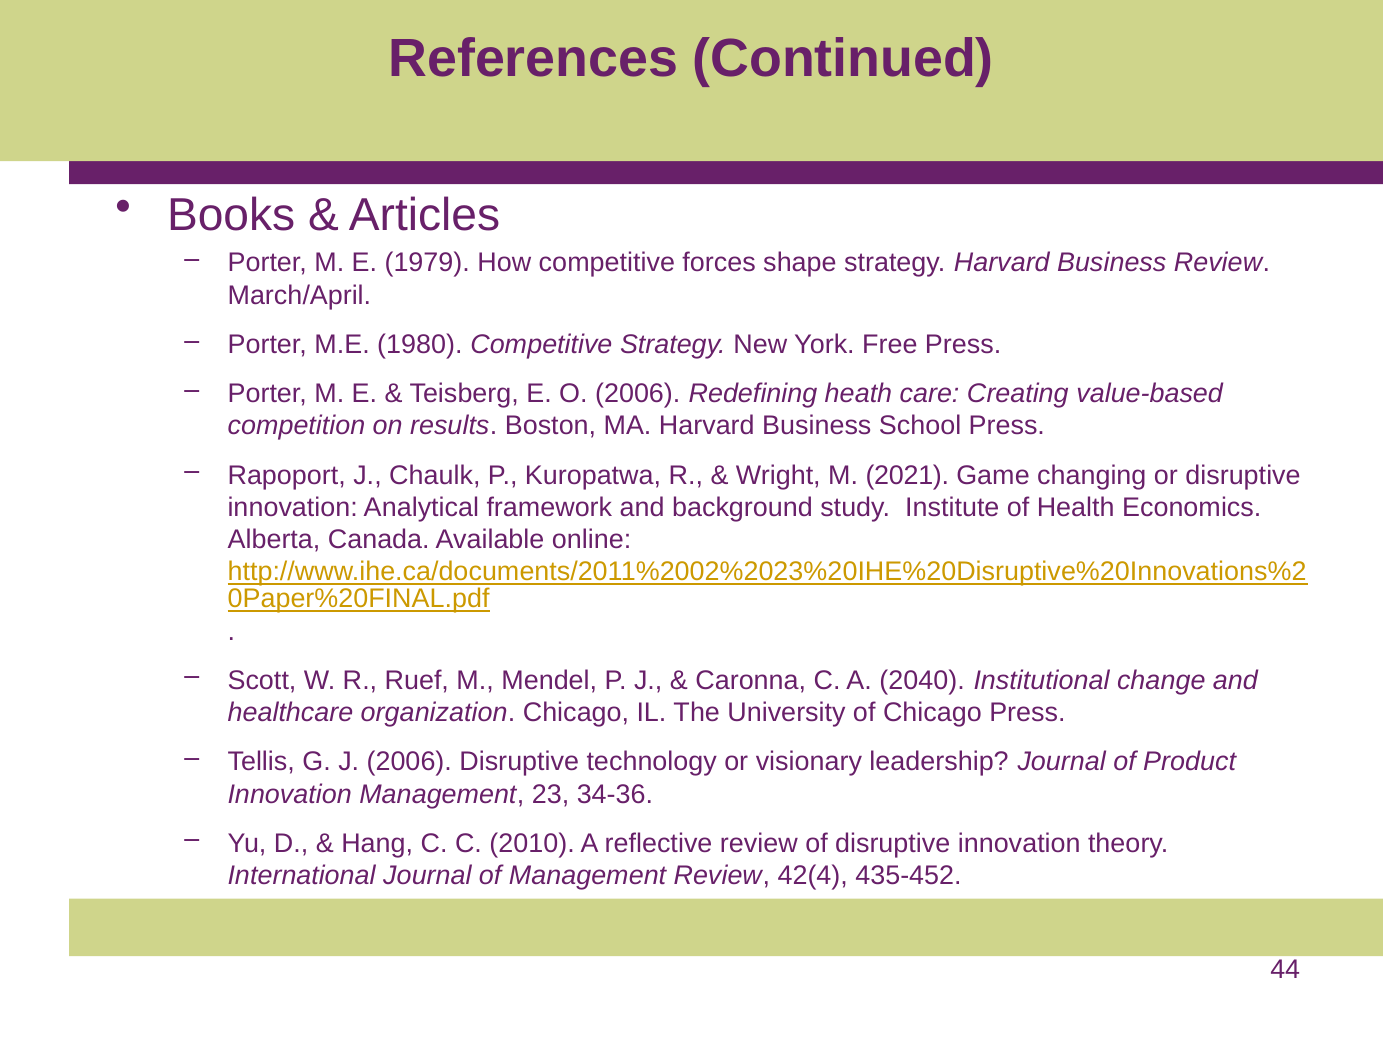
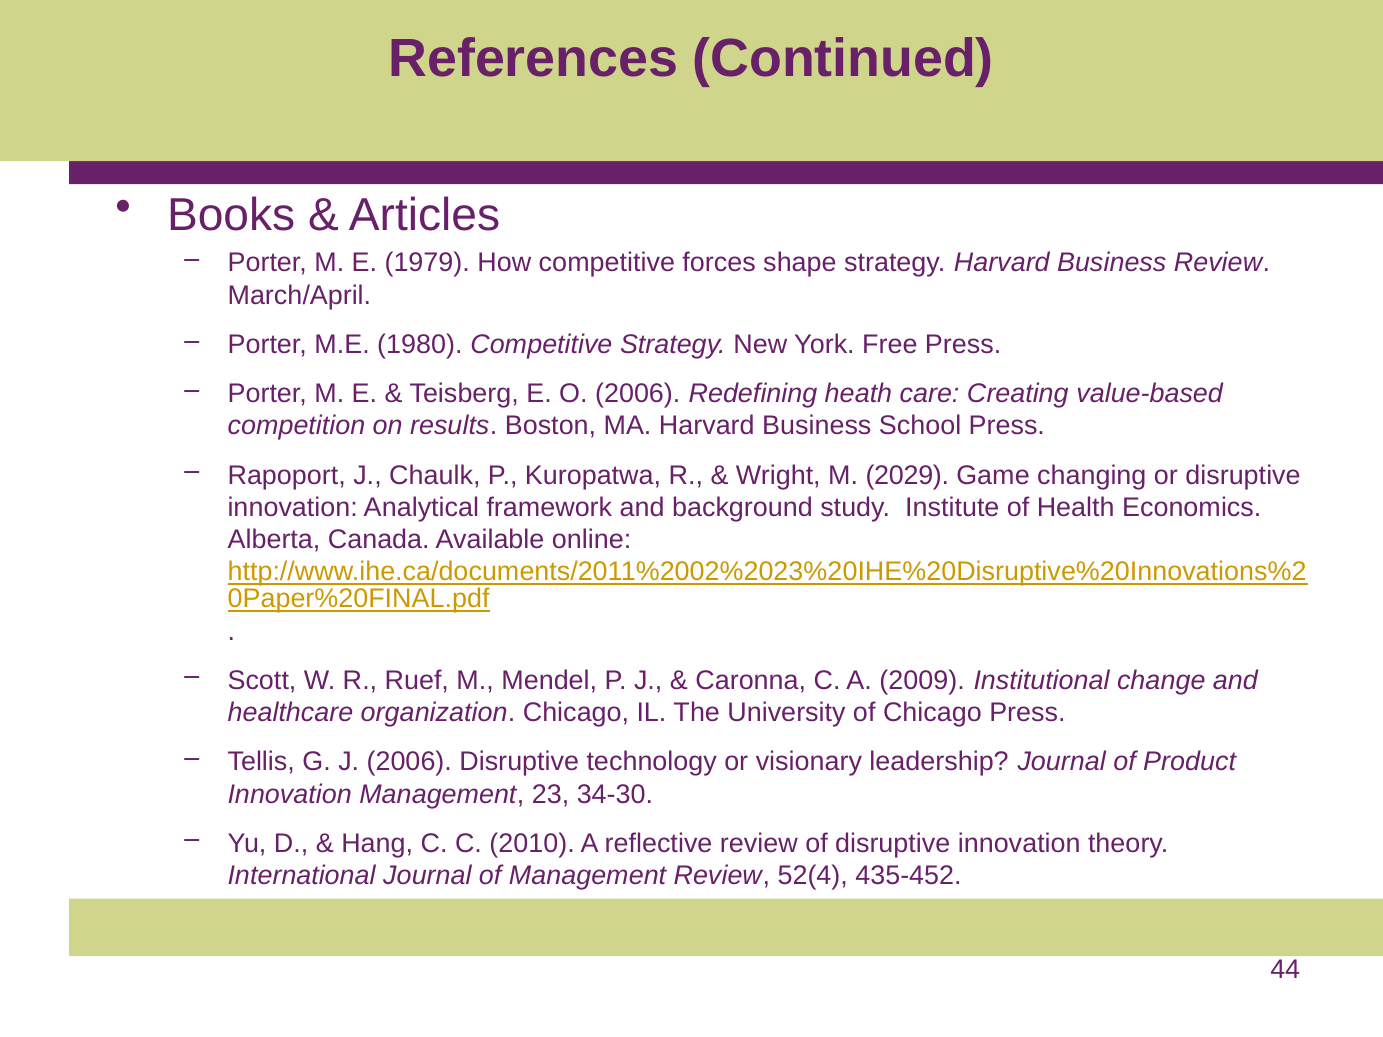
2021: 2021 -> 2029 (907, 475)
2040: 2040 -> 2009 (922, 681)
34-36: 34-36 -> 34-30 (615, 794)
42(4: 42(4 -> 52(4 (813, 876)
